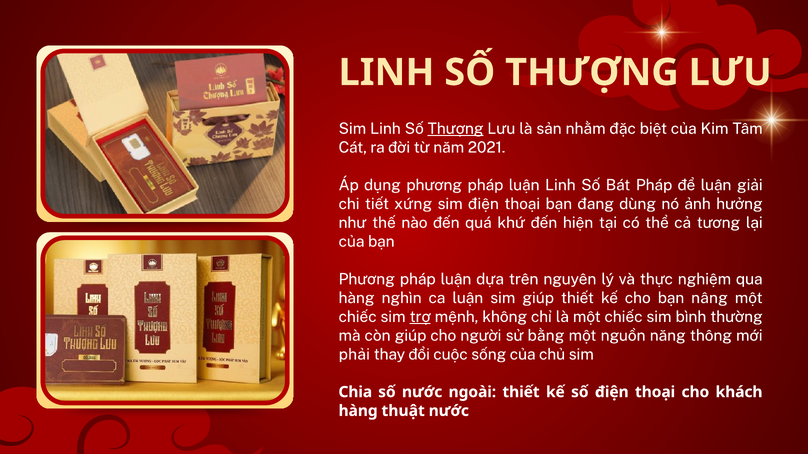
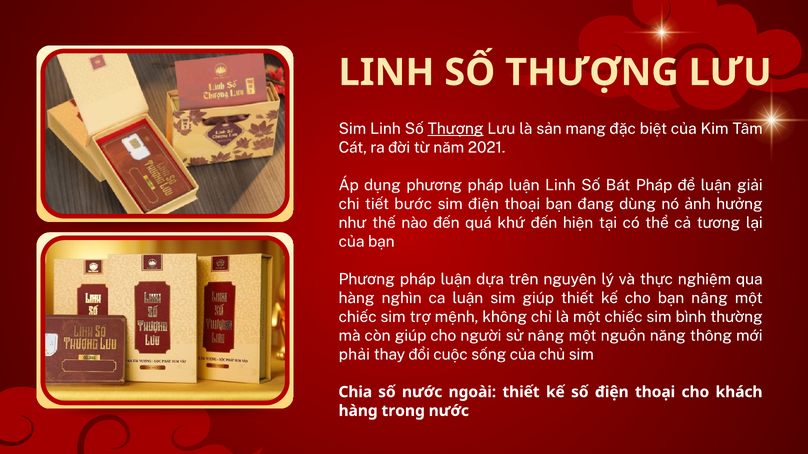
nhằm: nhằm -> mang (586, 129)
xứng: xứng -> bước (413, 204)
trợ underline: present -> none (420, 317)
sử bằng: bằng -> nâng (546, 336)
thuật: thuật -> trong (403, 411)
